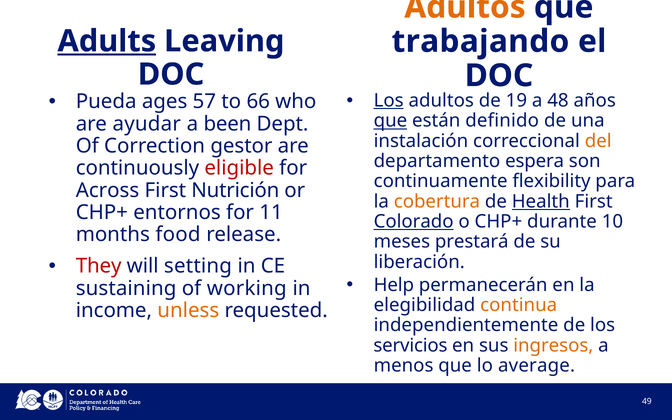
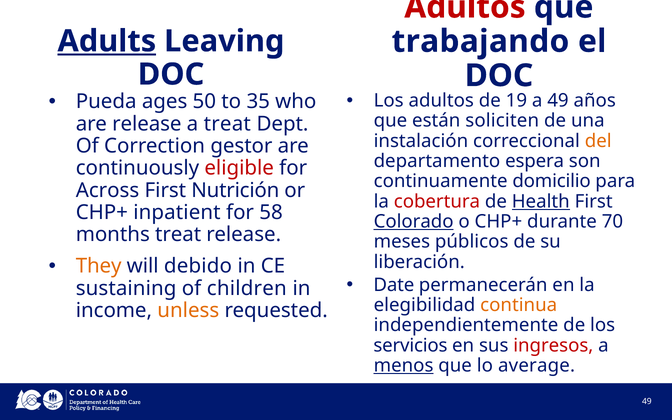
Adultos colour: orange -> red (465, 7)
Los underline: present -> none (389, 101)
a 48: 48 -> 49 (558, 101)
57: 57 -> 50 (204, 102)
66: 66 -> 35 (258, 102)
que underline: present -> none (390, 121)
definido: definido -> soliciten (502, 121)
are ayudar: ayudar -> release (147, 124)
a been: been -> treat (227, 124)
flexibility: flexibility -> domicilio (552, 181)
cobertura colour: orange -> red (437, 201)
entornos: entornos -> inpatient (177, 212)
11: 11 -> 58 (271, 212)
10: 10 -> 70 (612, 222)
months food: food -> treat (178, 235)
prestará: prestará -> públicos (472, 242)
They colour: red -> orange (99, 266)
setting: setting -> debido (198, 266)
Help: Help -> Date (394, 285)
working: working -> children (247, 288)
ingresos colour: orange -> red (553, 345)
menos underline: none -> present (404, 366)
